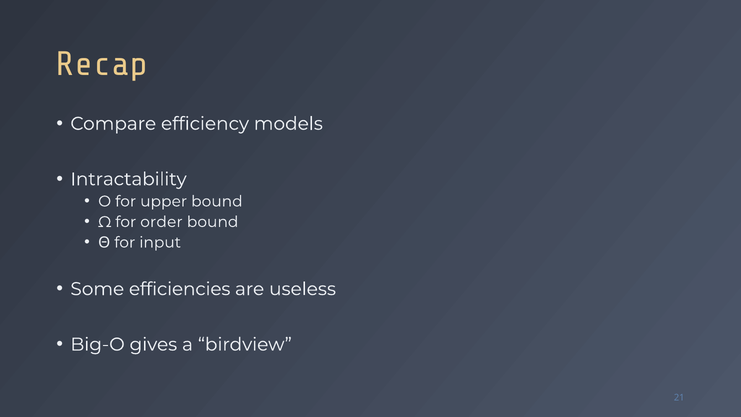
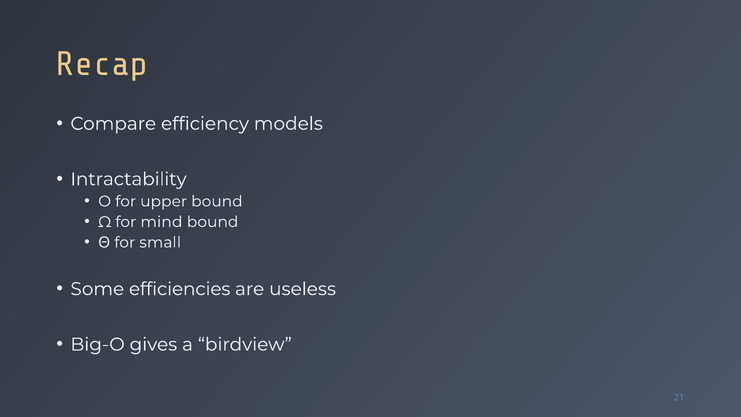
order: order -> mind (161, 222)
input: input -> small (160, 242)
